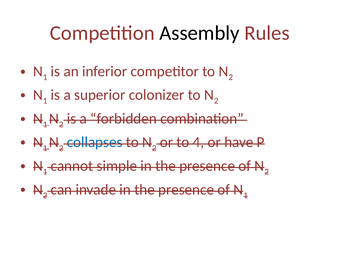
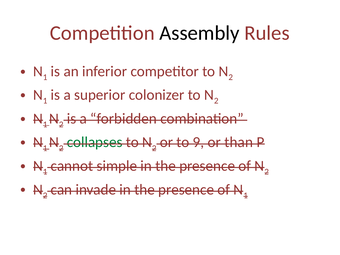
collapses colour: blue -> green (95, 142)
4: 4 -> 9 (198, 142)
have: have -> than (239, 142)
